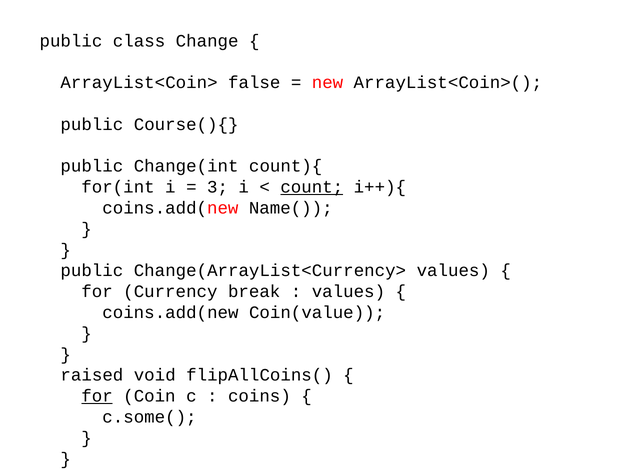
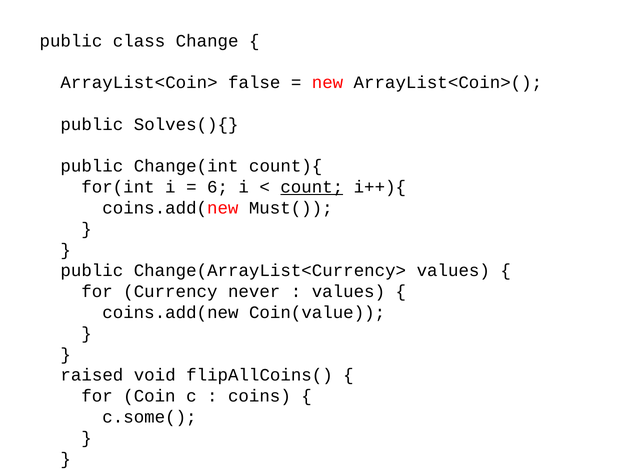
Course(){: Course(){ -> Solves(){ (186, 125)
3: 3 -> 6 (218, 187)
Name(: Name( -> Must( (291, 208)
break: break -> never (254, 292)
for underline: present -> none (97, 396)
